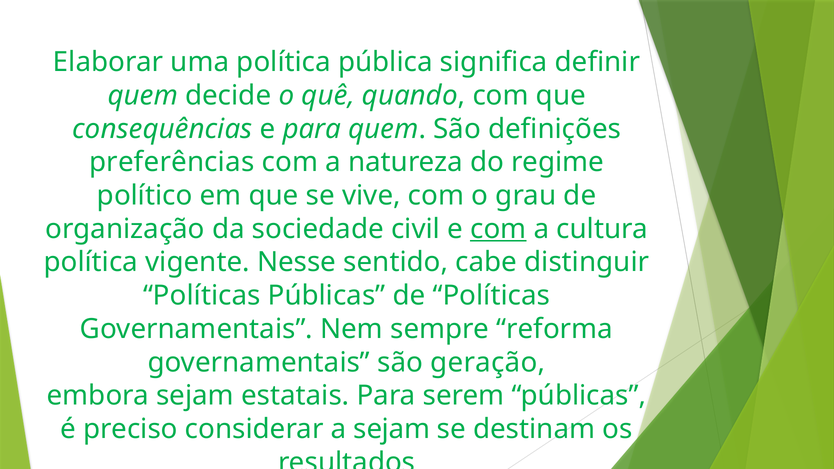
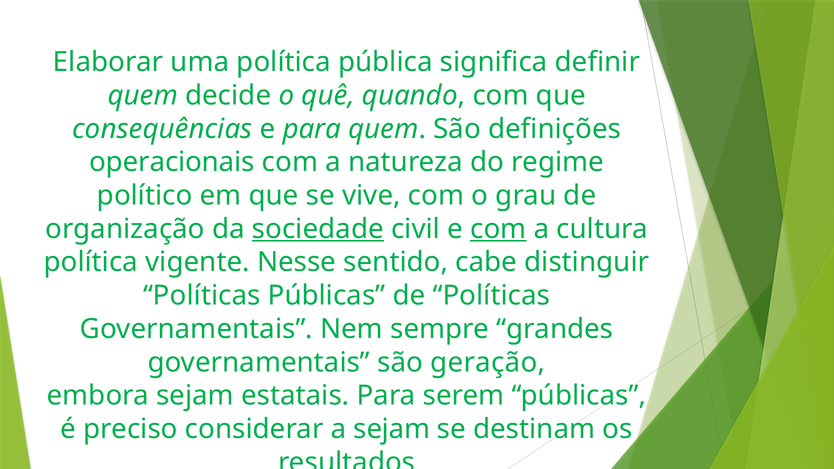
preferências: preferências -> operacionais (172, 162)
sociedade underline: none -> present (318, 229)
reforma: reforma -> grandes (555, 329)
